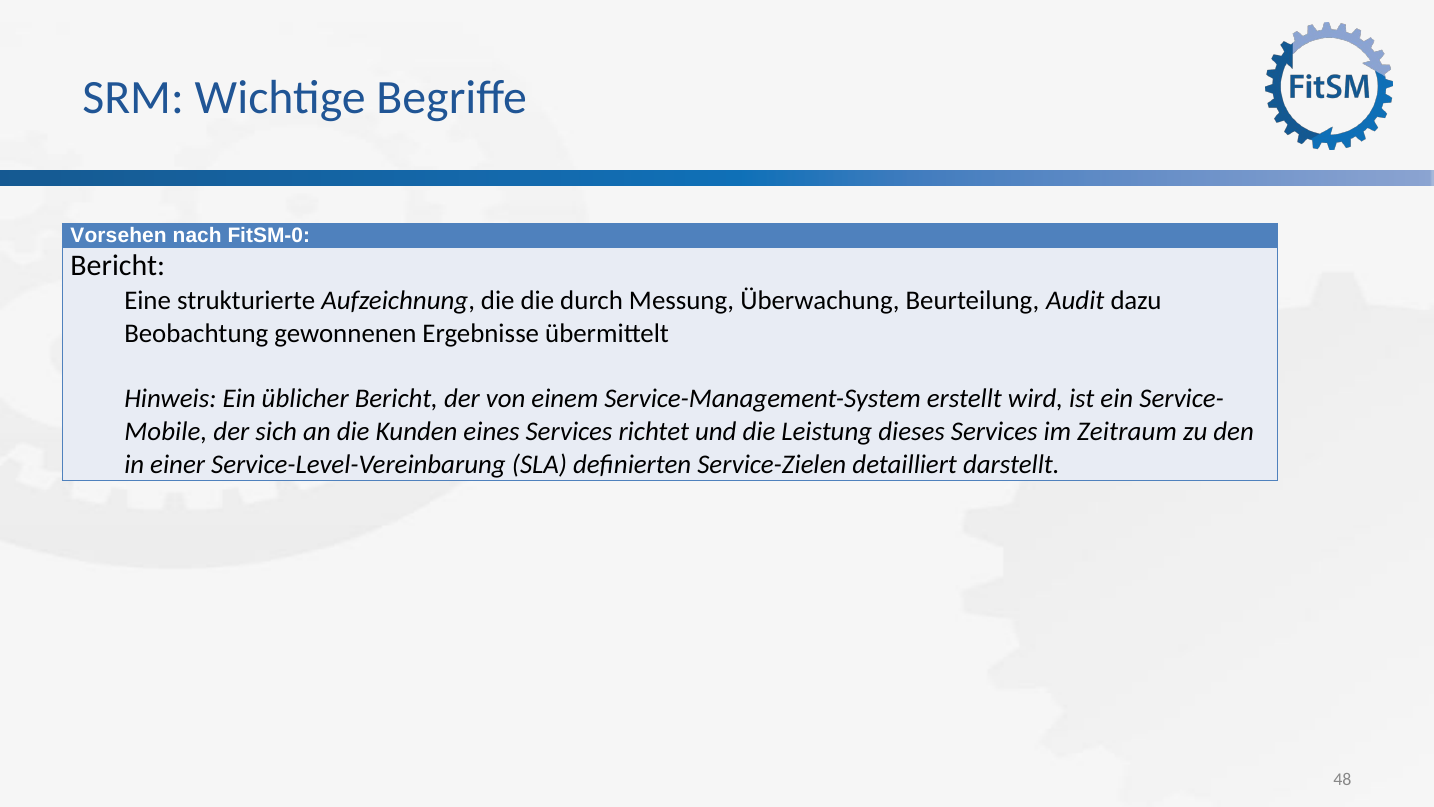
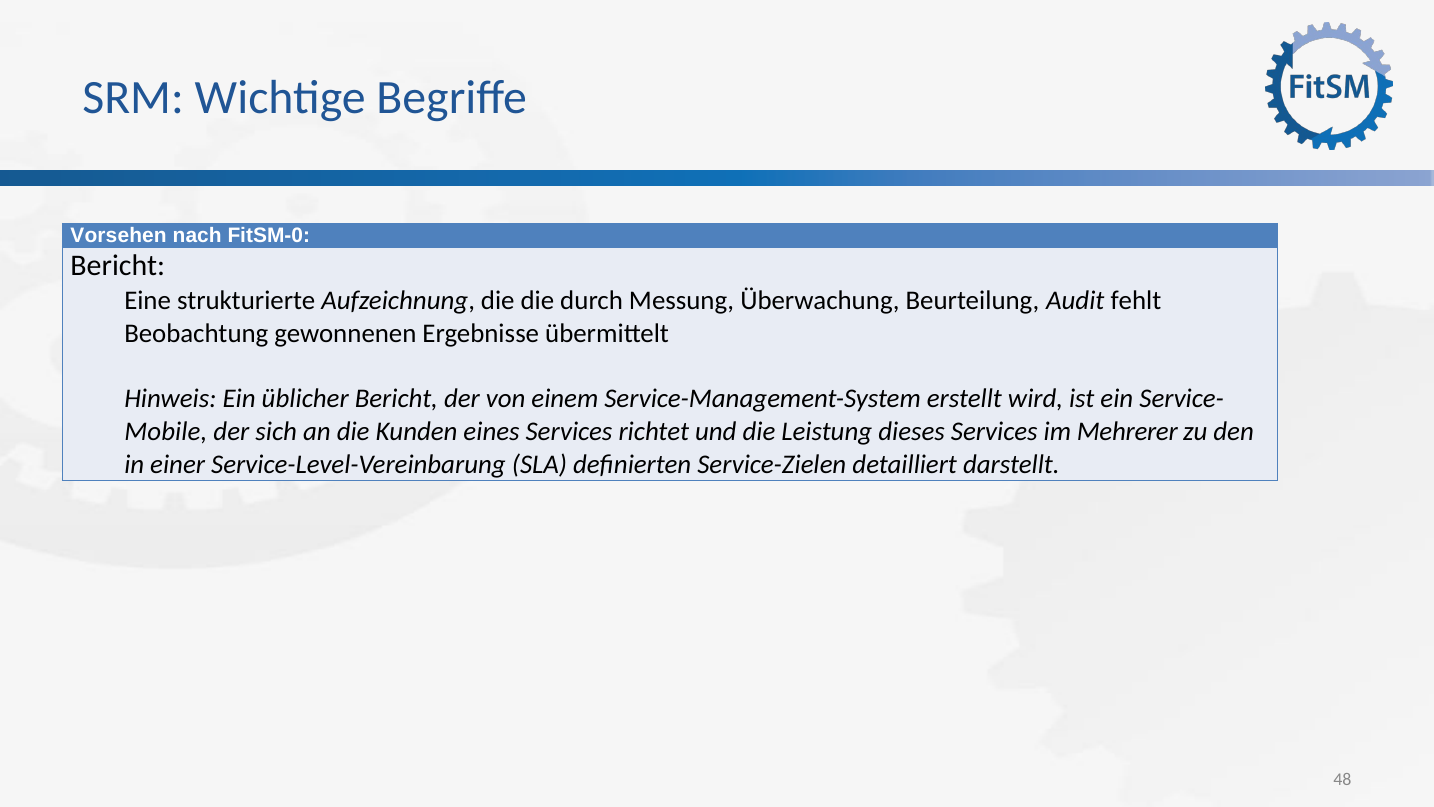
dazu: dazu -> fehlt (1136, 300)
Zeitraum: Zeitraum -> Mehrerer (1127, 432)
